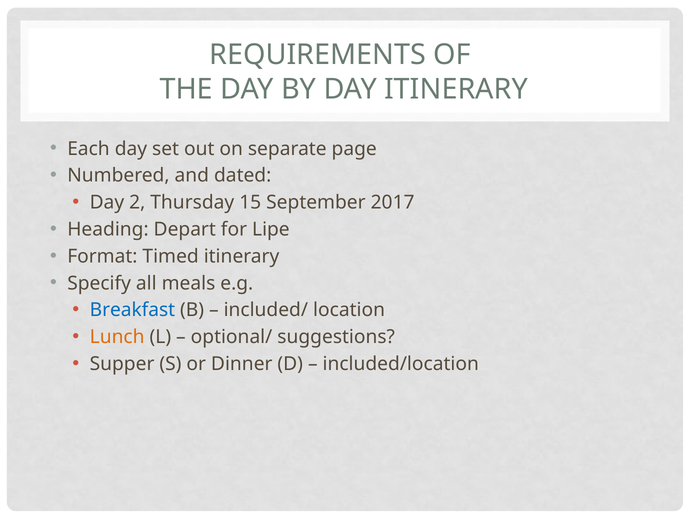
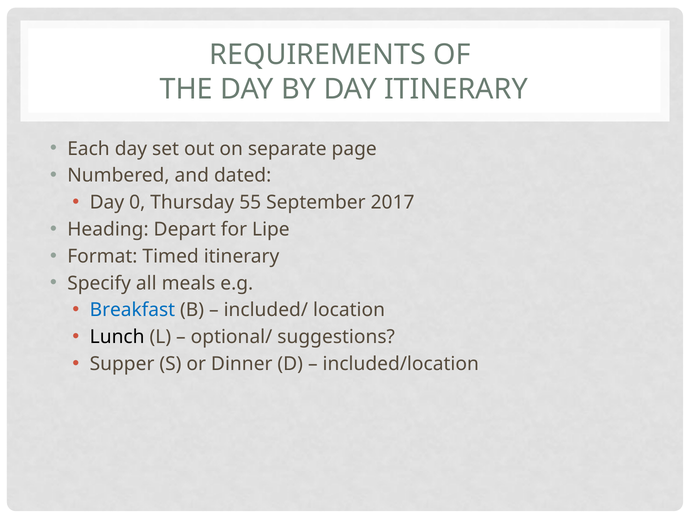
2: 2 -> 0 (137, 202)
15: 15 -> 55 (250, 202)
Lunch colour: orange -> black (117, 337)
